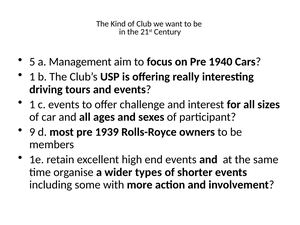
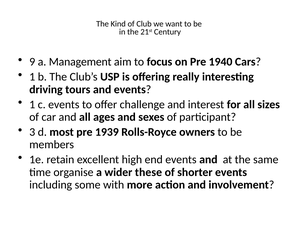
5: 5 -> 9 (32, 62)
9: 9 -> 3 (32, 132)
types: types -> these (148, 172)
